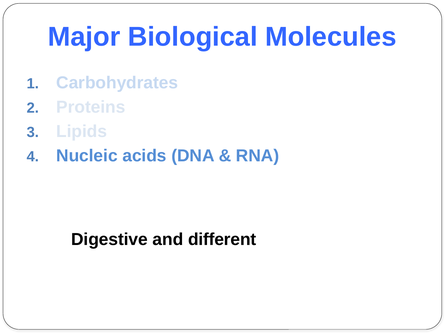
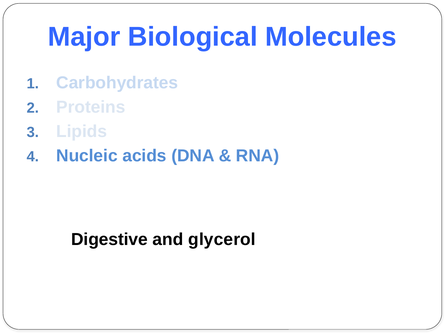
different: different -> glycerol (222, 239)
